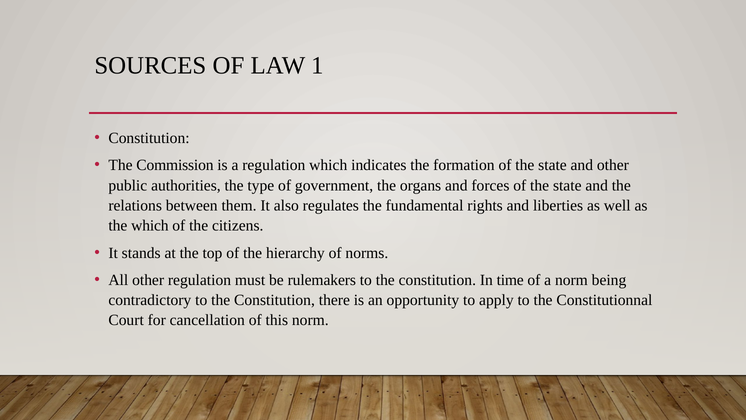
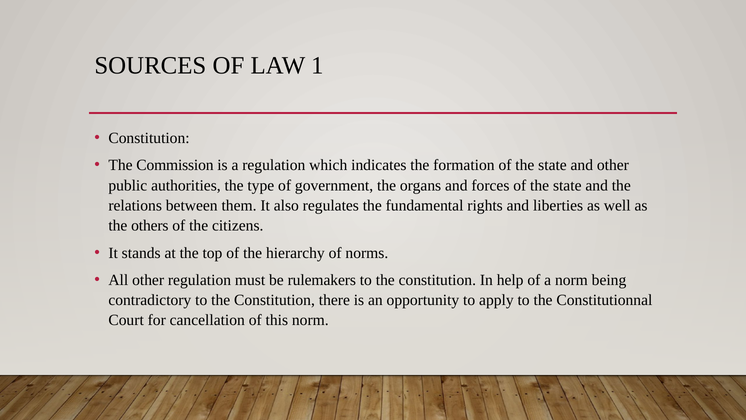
the which: which -> others (150, 226)
time: time -> help (510, 280)
